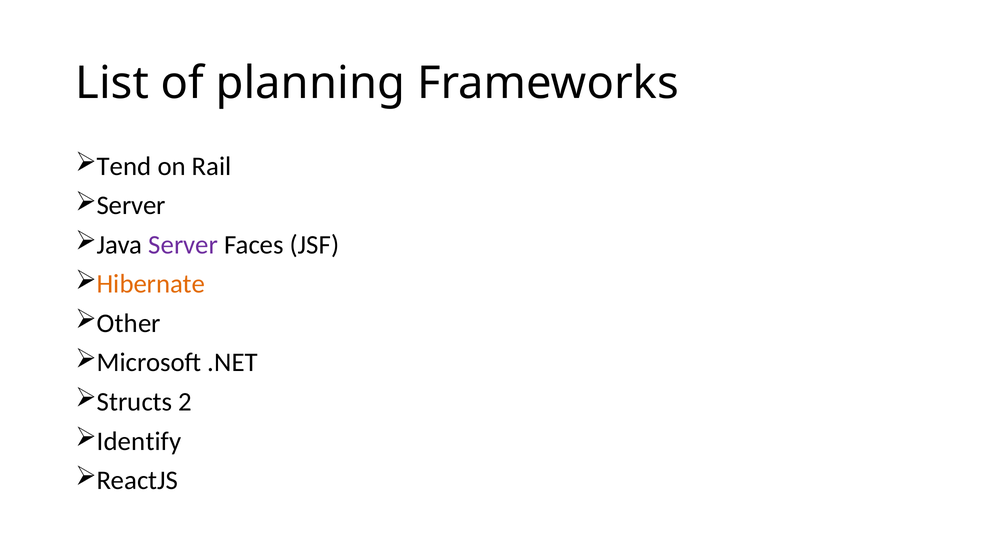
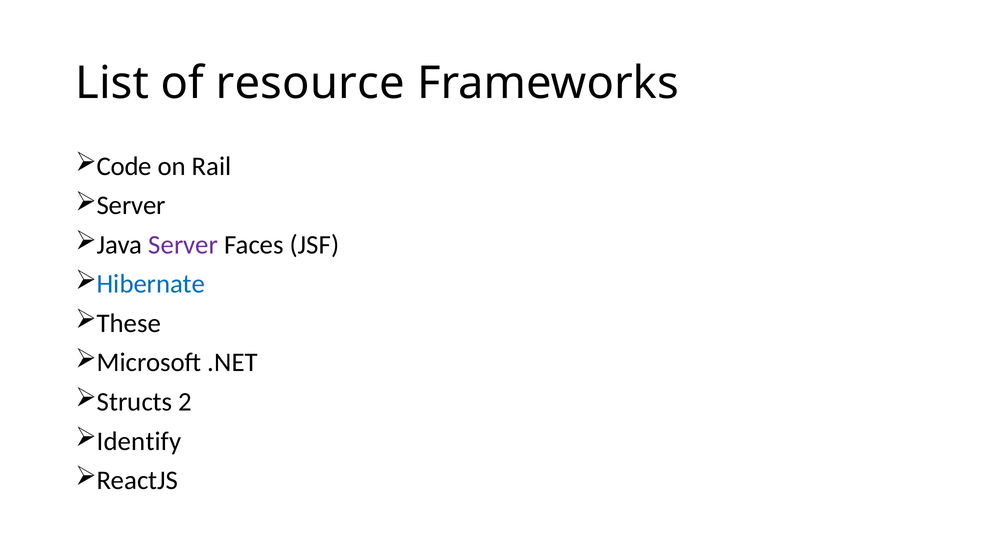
planning: planning -> resource (310, 83)
Tend: Tend -> Code (124, 166)
Hibernate colour: orange -> blue (151, 284)
Other: Other -> These (129, 323)
